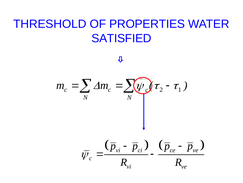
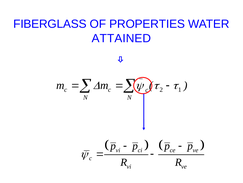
THRESHOLD: THRESHOLD -> FIBERGLASS (50, 24)
SATISFIED: SATISFIED -> ATTAINED (121, 38)
